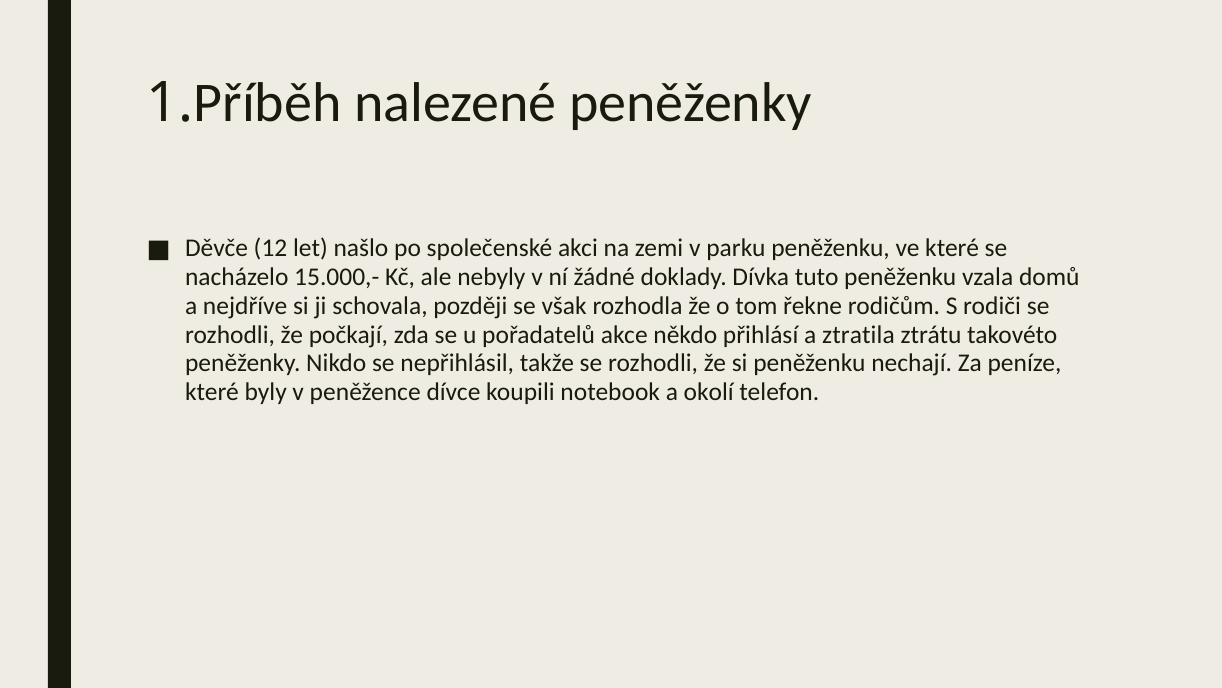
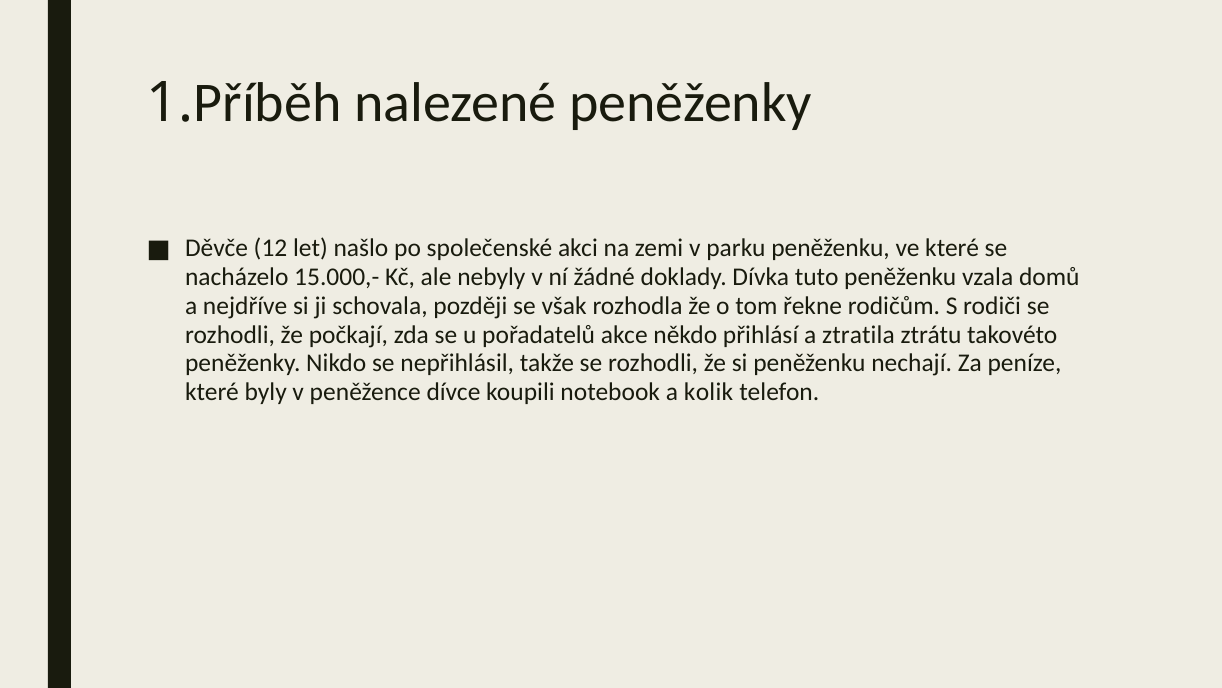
okolí: okolí -> kolik (709, 392)
